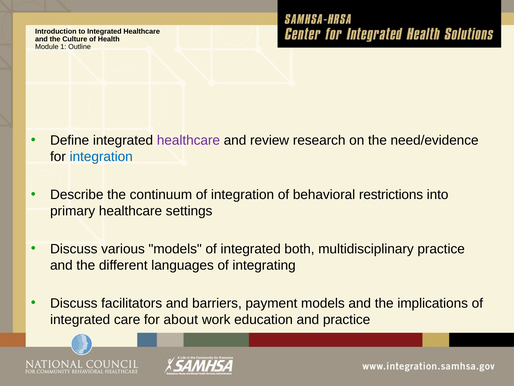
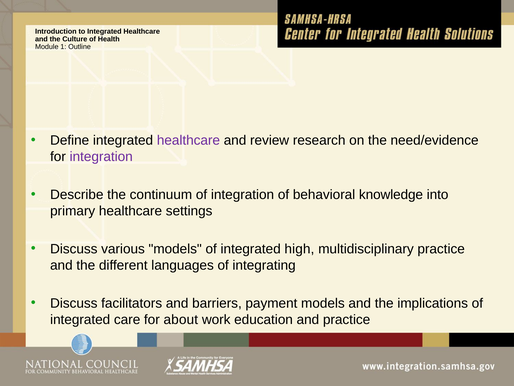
integration colour: blue -> purple (101, 156)
restrictions: restrictions -> knowledge (391, 194)
both: both -> high (299, 249)
